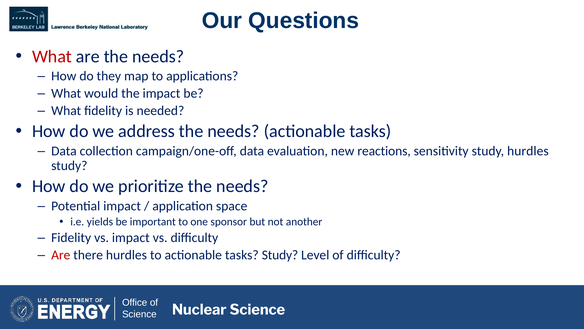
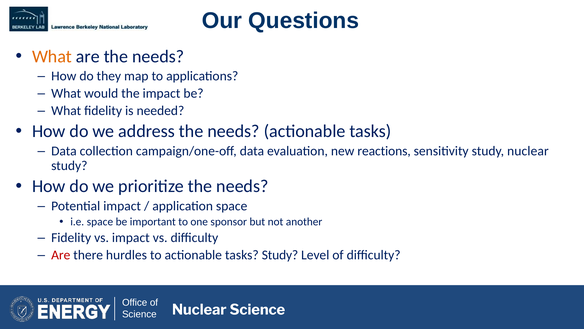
What colour: red -> orange (52, 56)
study hurdles: hurdles -> nuclear (528, 151)
i.e yields: yields -> space (100, 221)
